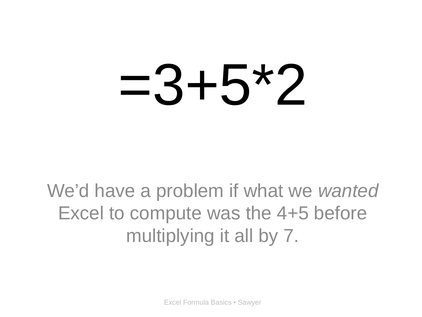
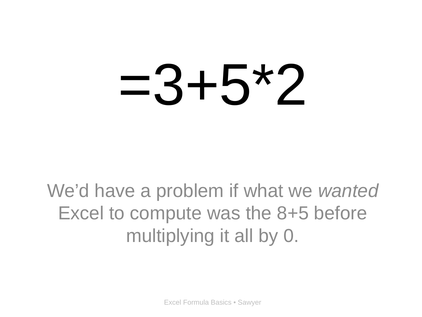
4+5: 4+5 -> 8+5 (293, 213)
7: 7 -> 0 (291, 236)
